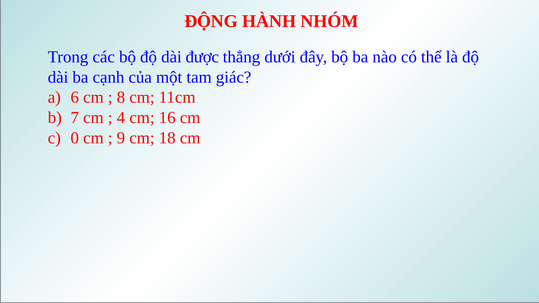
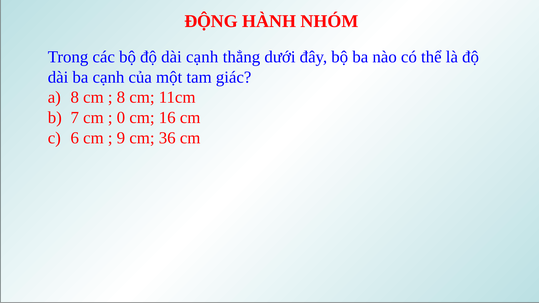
dài được: được -> cạnh (202, 57)
6: 6 -> 8 (75, 97)
4: 4 -> 0 (121, 118)
0: 0 -> 6 (75, 138)
18: 18 -> 36 (167, 138)
